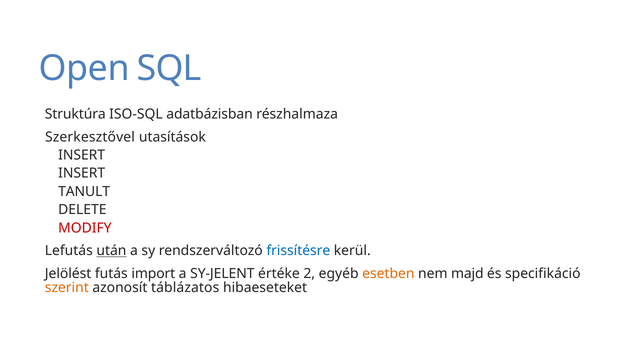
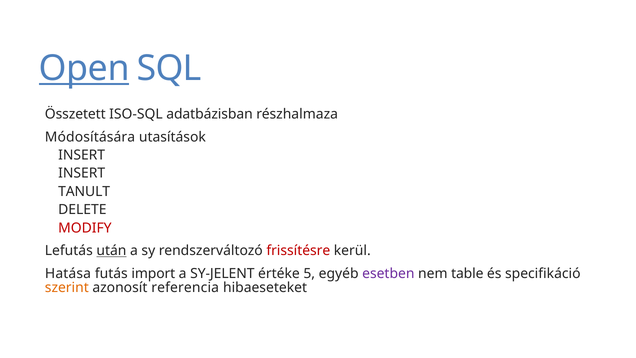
Open underline: none -> present (84, 68)
Struktúra: Struktúra -> Összetett (75, 114)
Szerkesztővel: Szerkesztővel -> Módosítására (90, 137)
frissítésre colour: blue -> red (298, 251)
Jelölést: Jelölést -> Hatása (68, 273)
2: 2 -> 5 (309, 273)
esetben colour: orange -> purple (388, 273)
majd: majd -> table (467, 273)
táblázatos: táblázatos -> referencia (185, 288)
